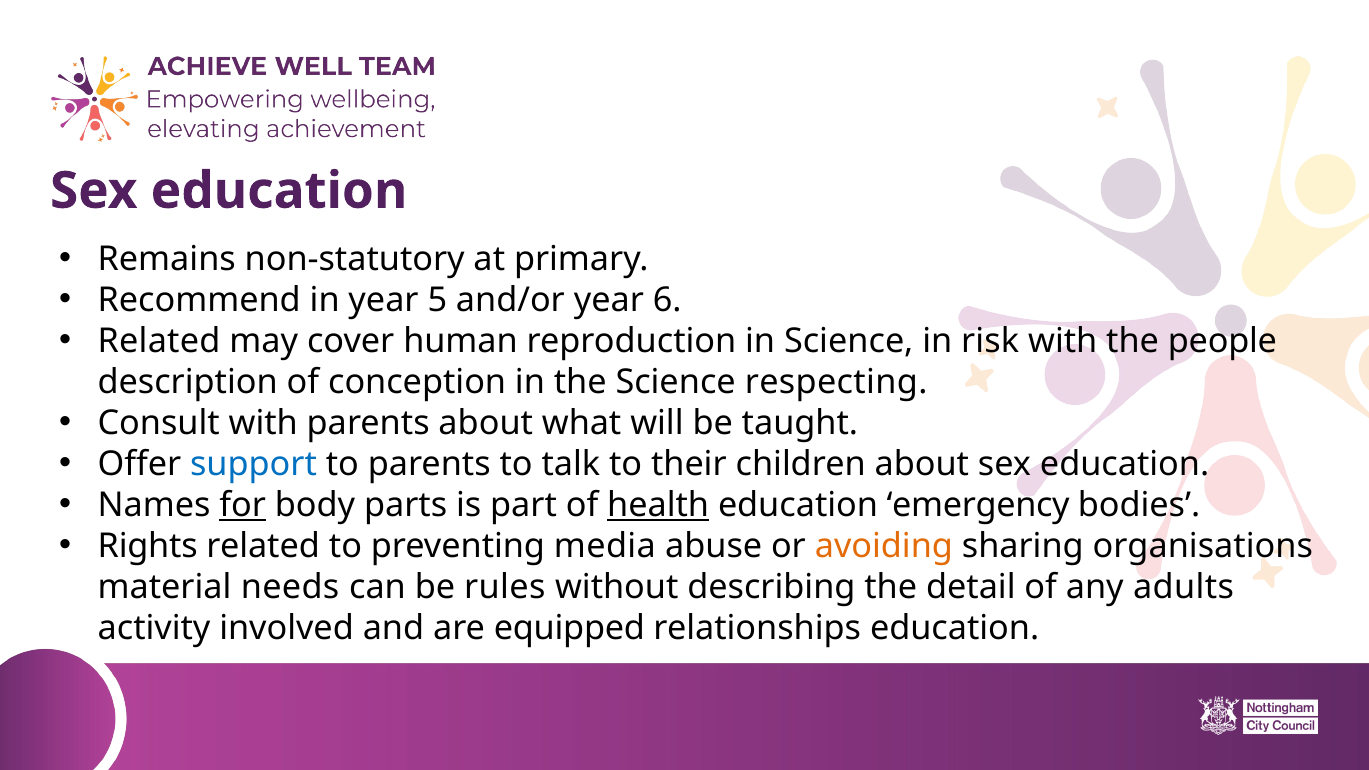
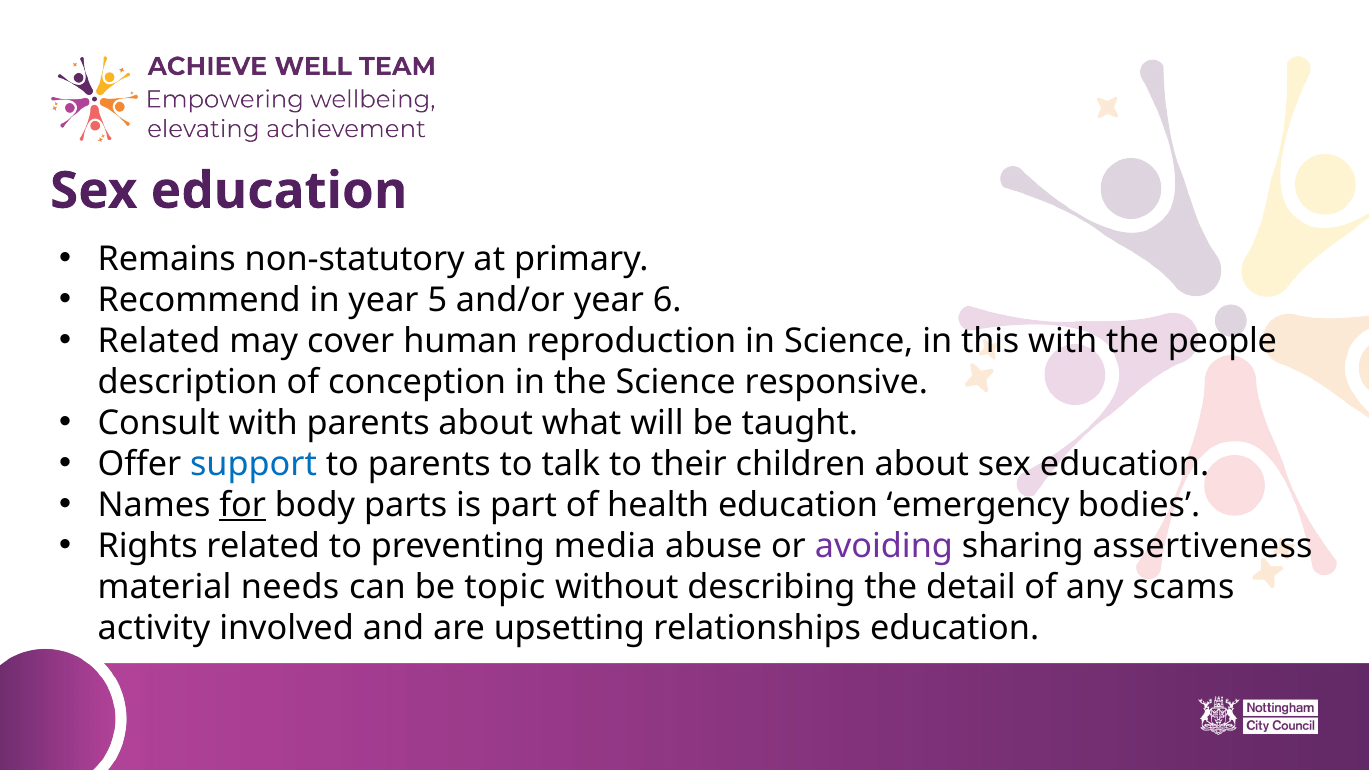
risk: risk -> this (990, 341)
respecting: respecting -> responsive (836, 382)
health underline: present -> none (658, 505)
avoiding colour: orange -> purple (884, 546)
organisations: organisations -> assertiveness (1203, 546)
rules: rules -> topic (505, 588)
adults: adults -> scams (1184, 588)
equipped: equipped -> upsetting (569, 629)
